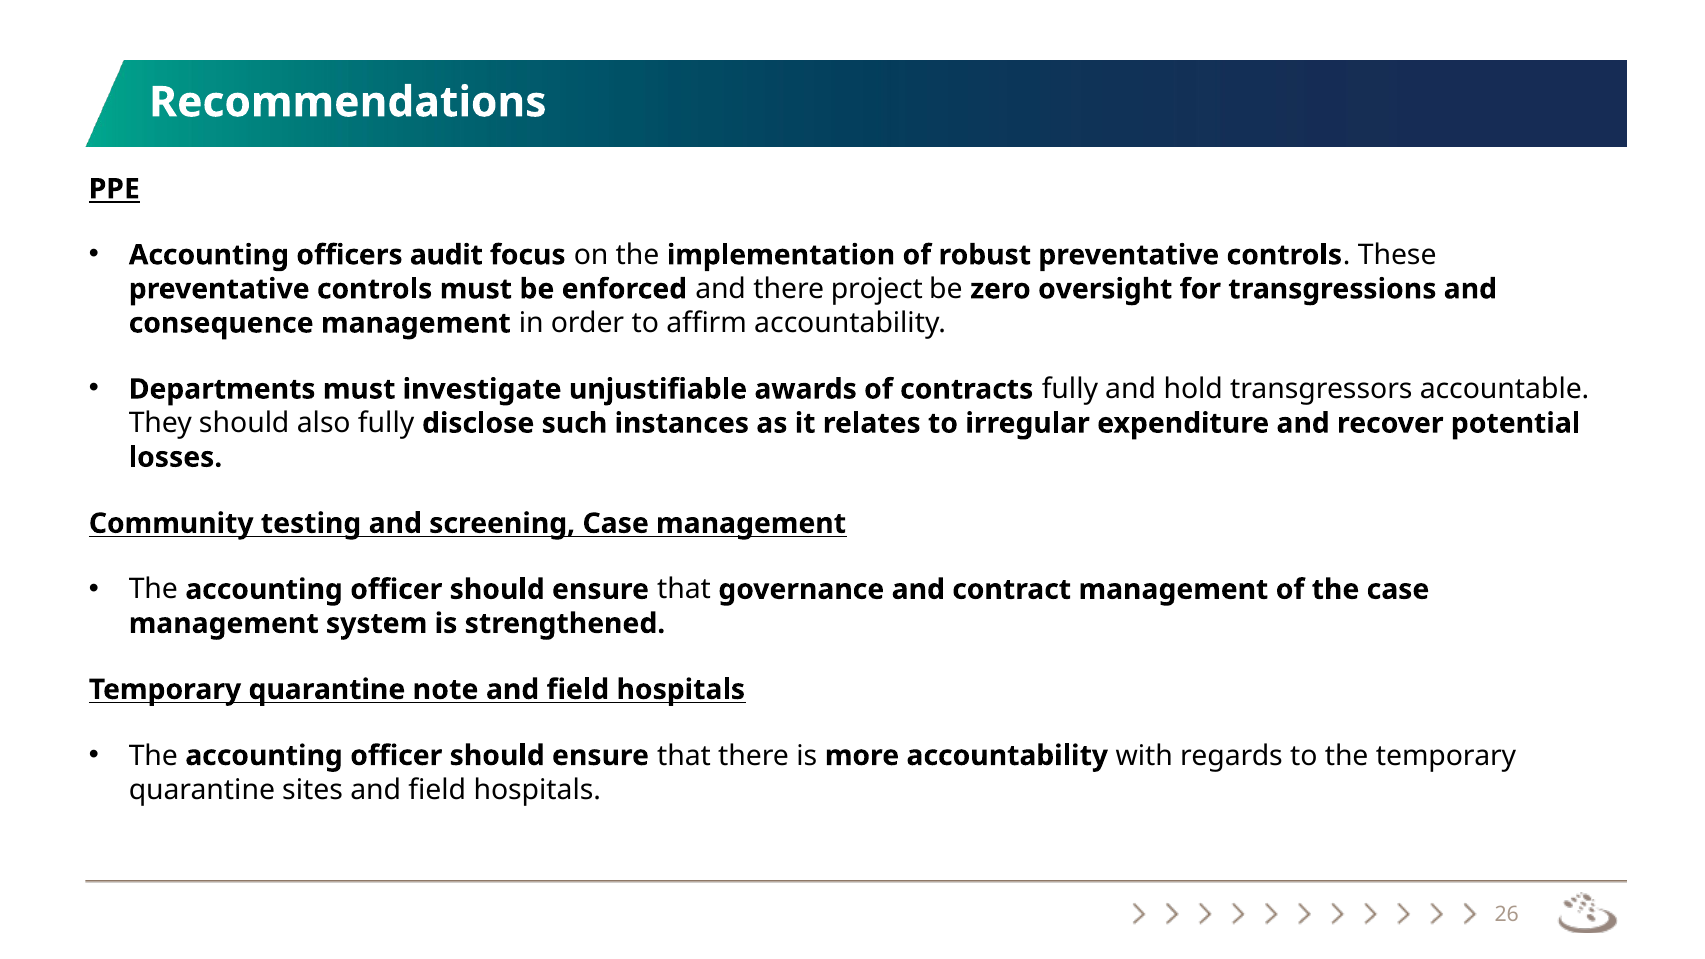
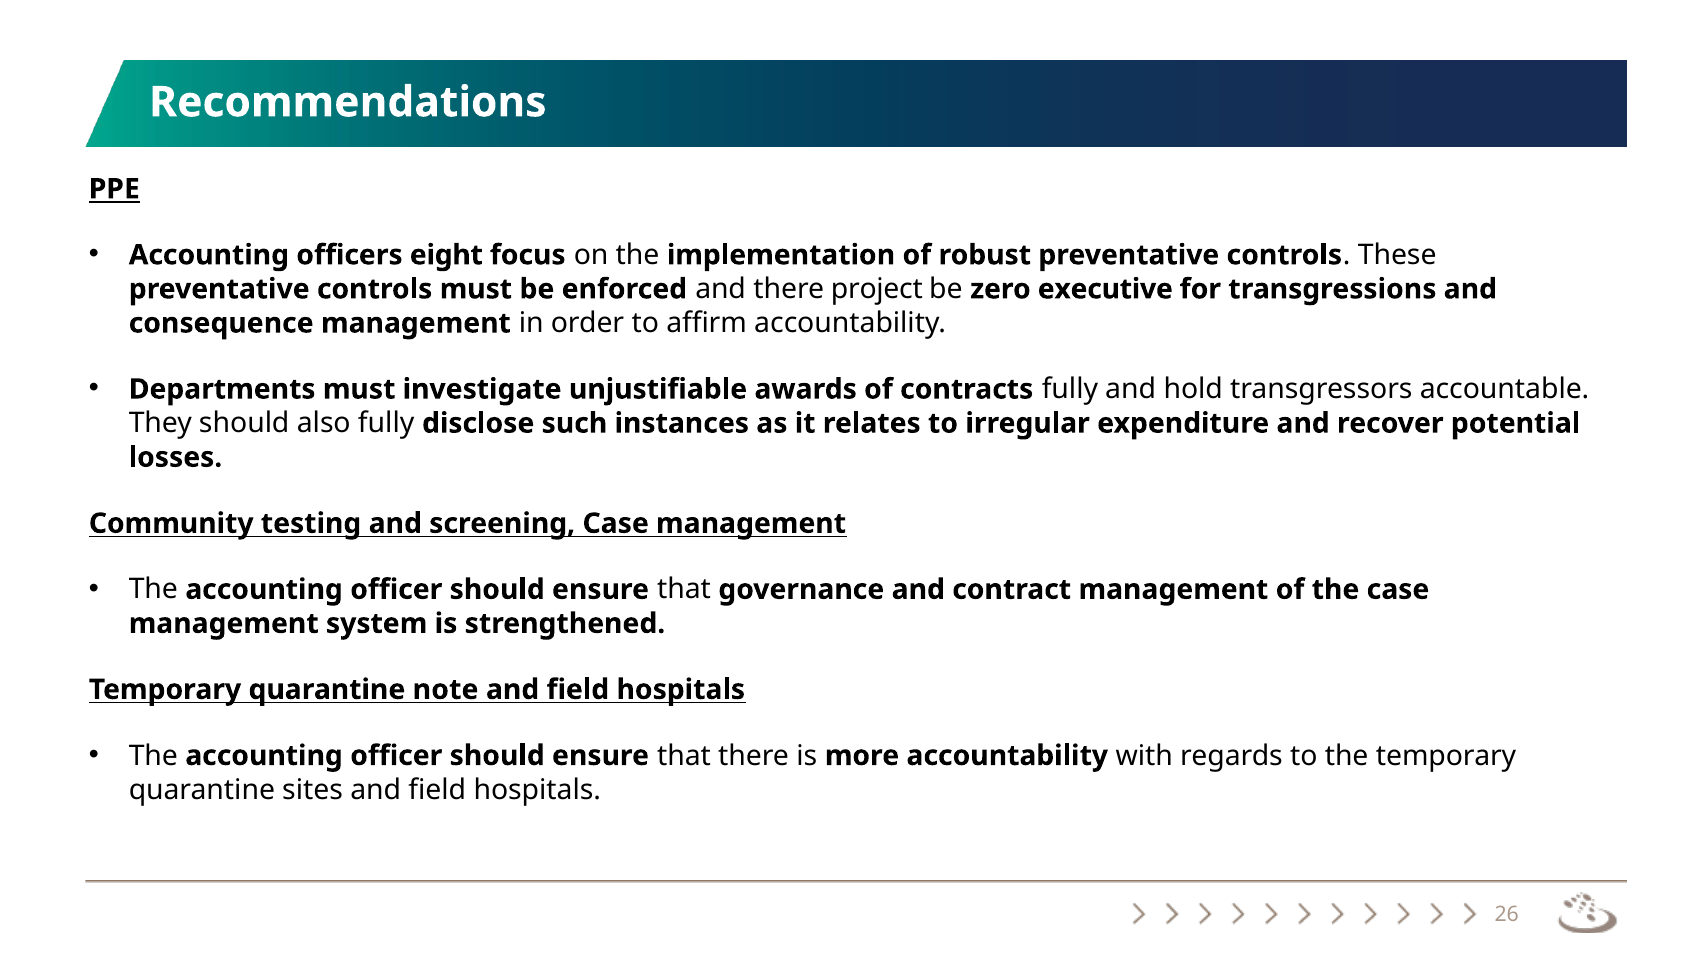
audit: audit -> eight (446, 255)
oversight: oversight -> executive (1105, 289)
